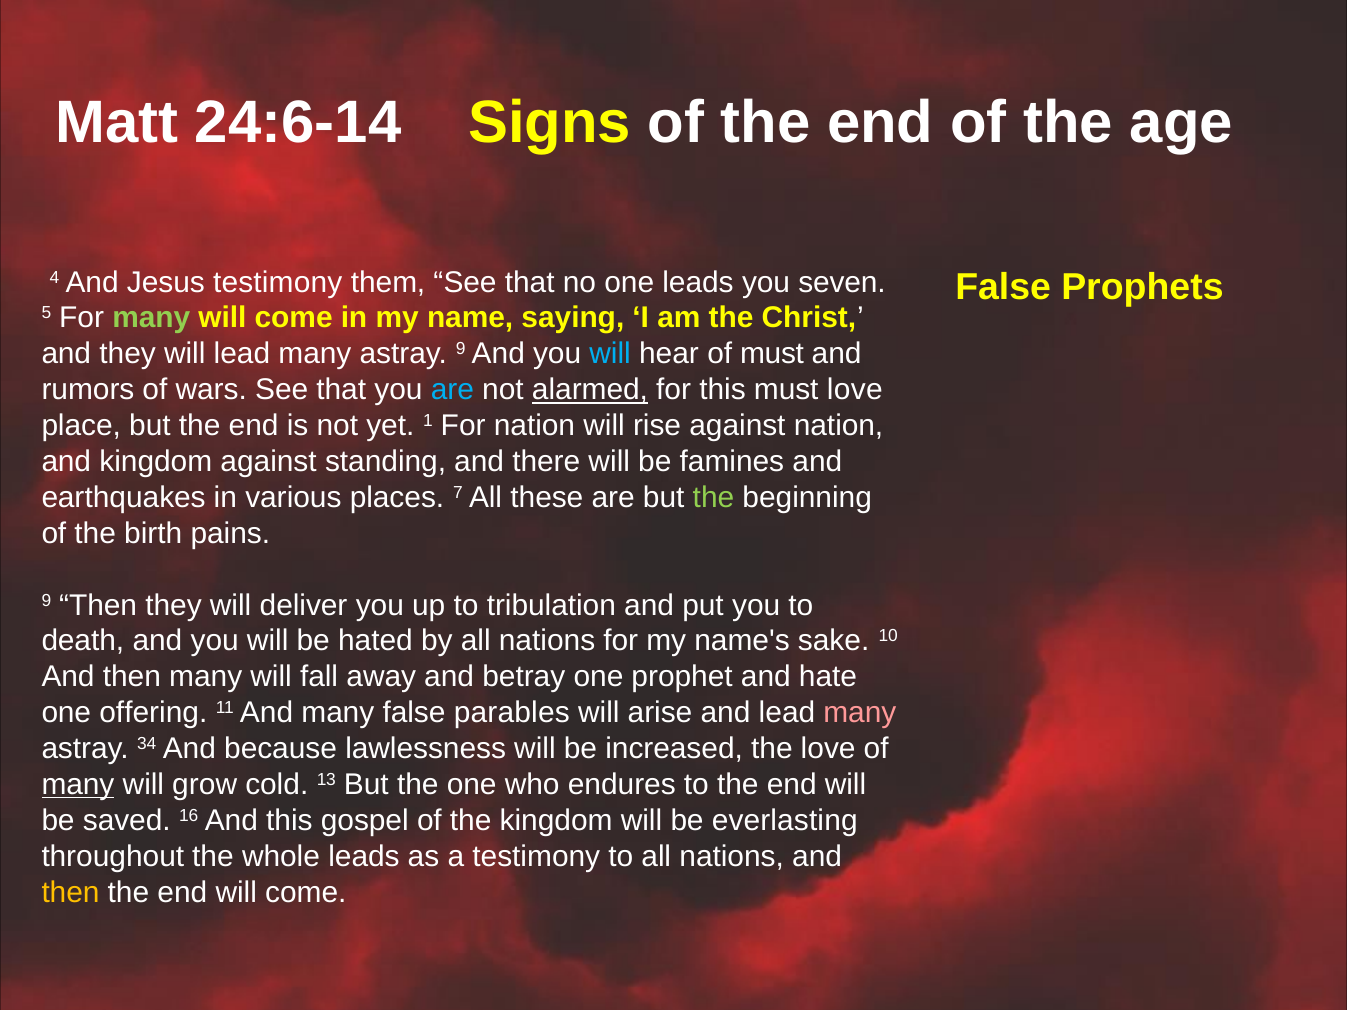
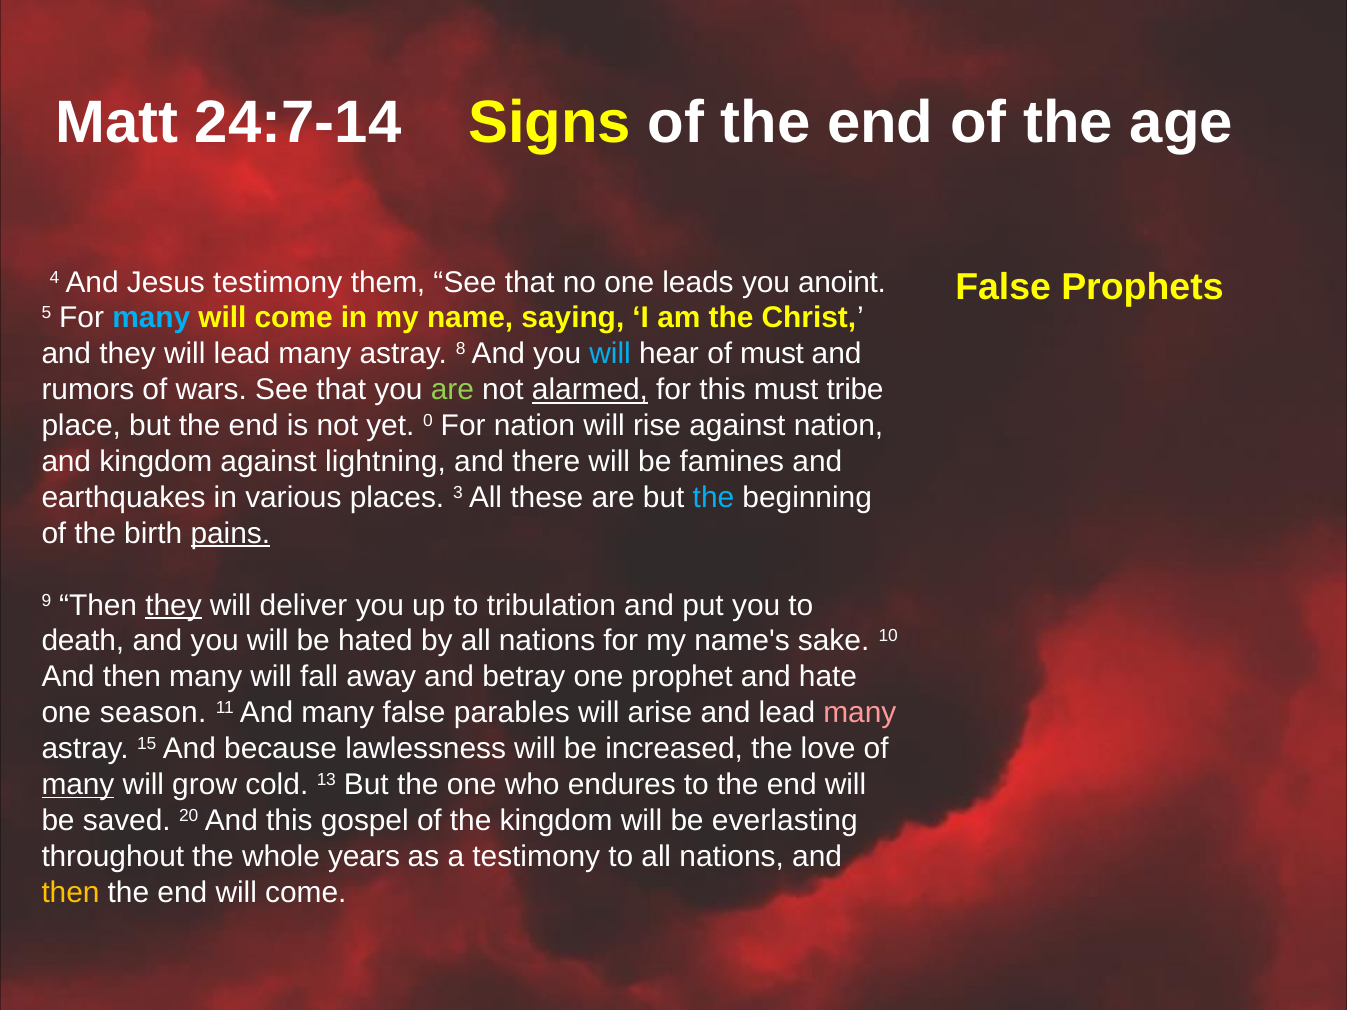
24:6-14: 24:6-14 -> 24:7-14 (298, 122)
seven: seven -> anoint (842, 282)
many colour: light green -> light blue (151, 318)
astray 9: 9 -> 8 (461, 349)
are colour: light blue -> light green (452, 390)
must love: love -> tribe (855, 390)
1: 1 -> 0 (428, 421)
standing: standing -> lightning (385, 462)
7: 7 -> 3 (458, 493)
the colour: light green -> light blue (713, 498)
pains underline: none -> present (230, 534)
they underline: none -> present (174, 605)
offering: offering -> season (153, 713)
34: 34 -> 15 (147, 744)
16: 16 -> 20 (189, 816)
whole leads: leads -> years (364, 857)
